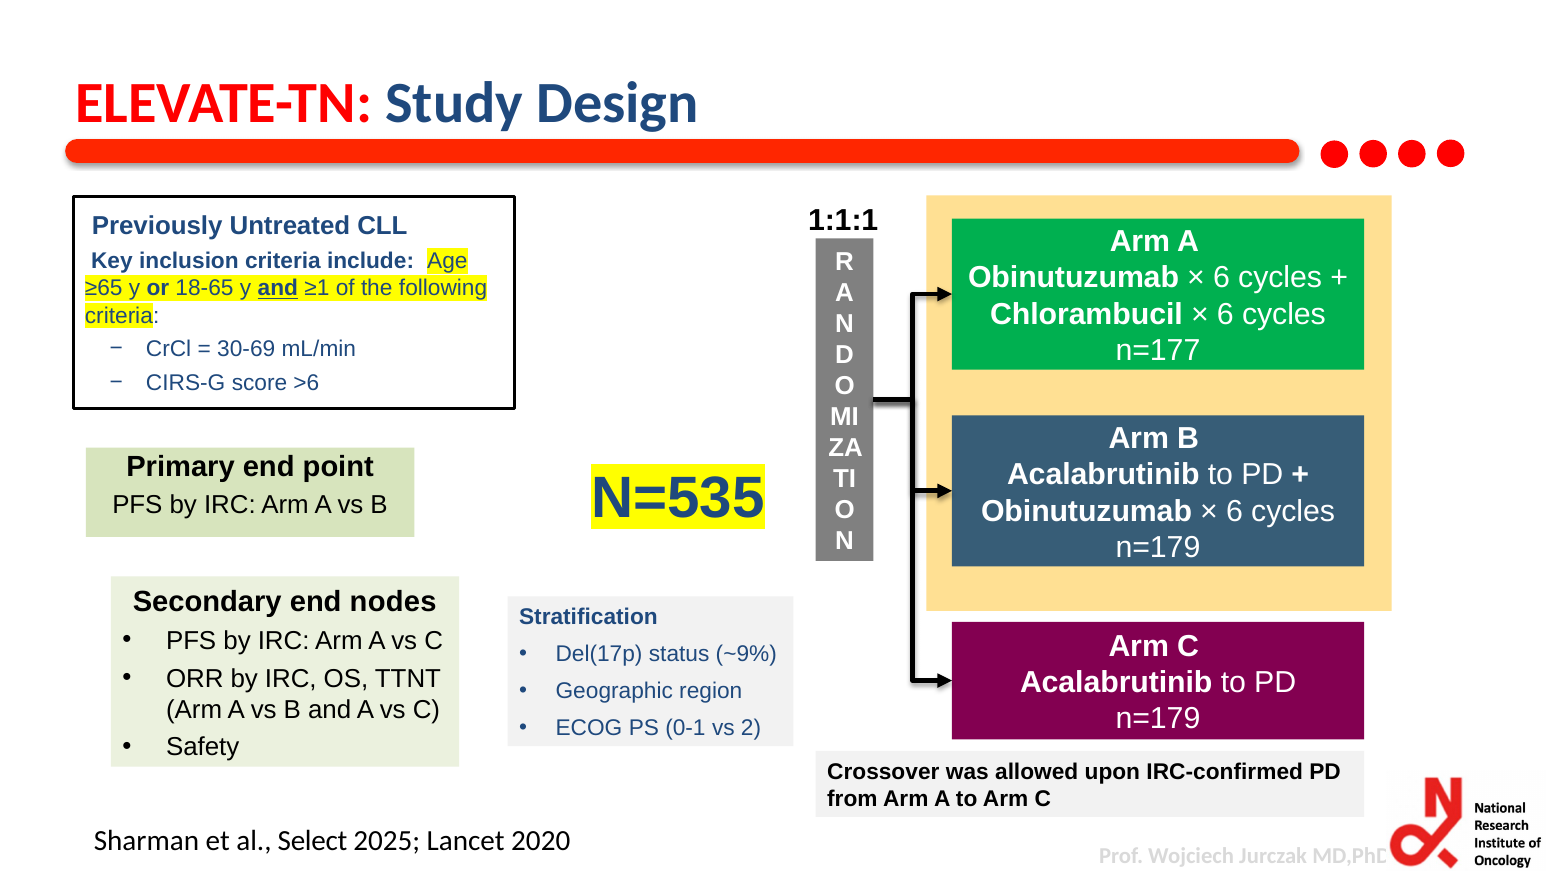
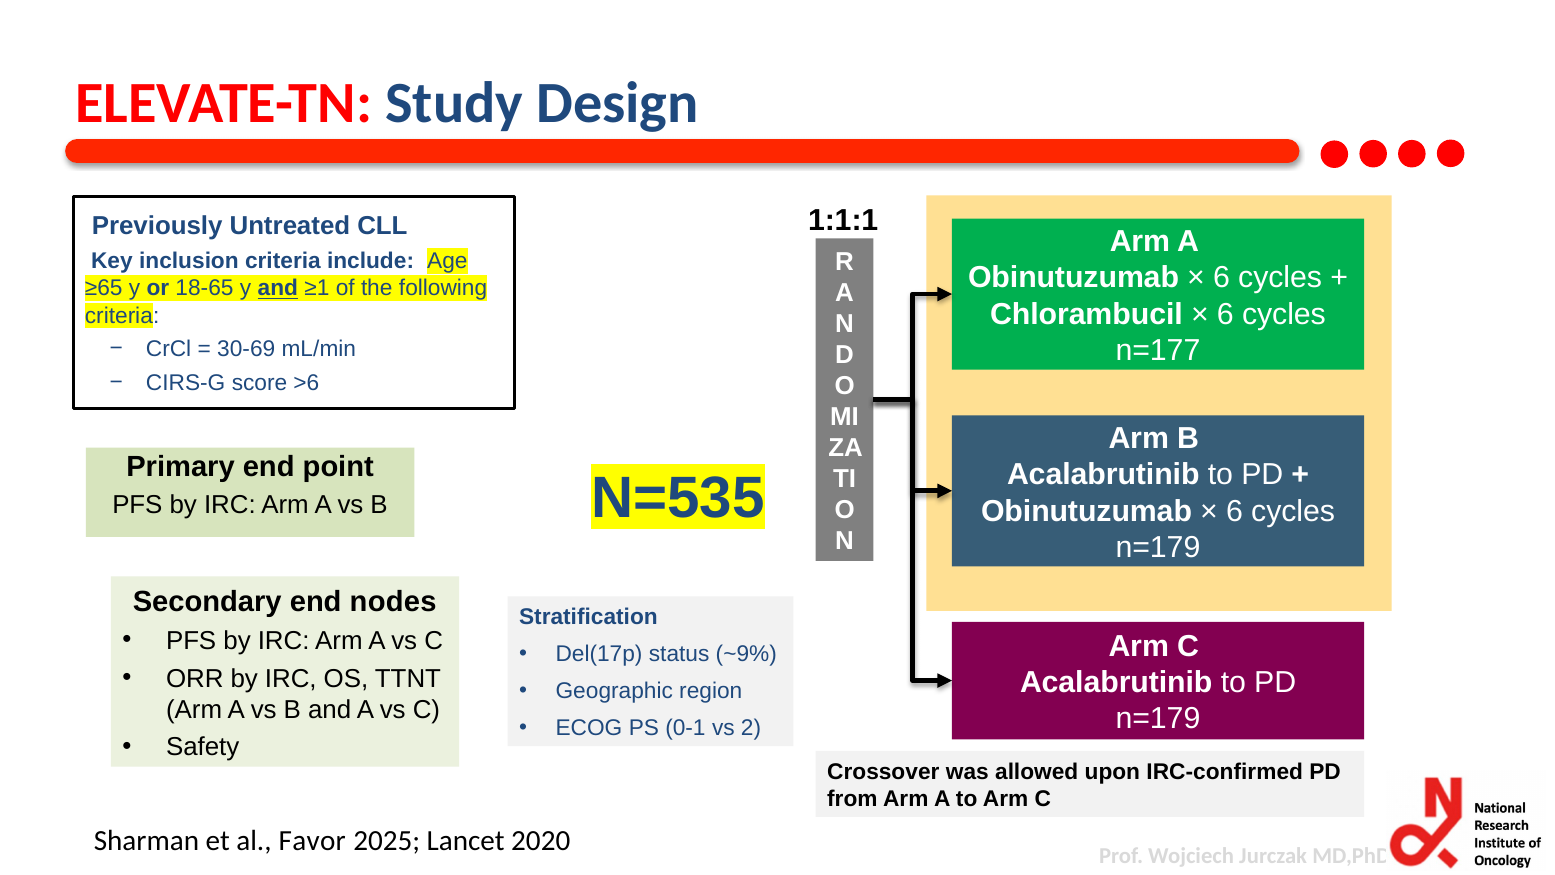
Select: Select -> Favor (312, 840)
